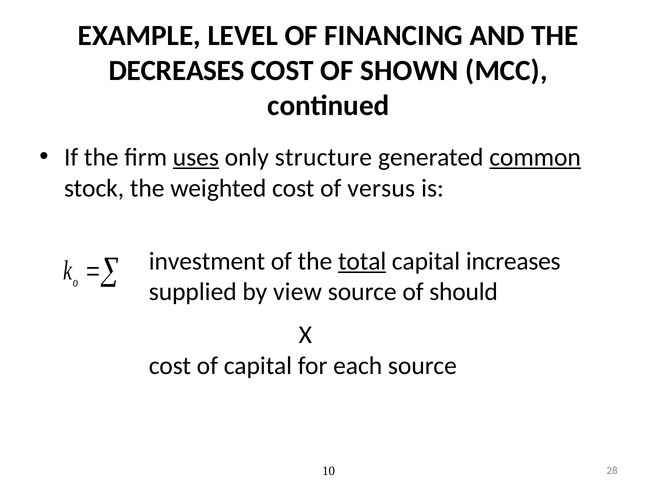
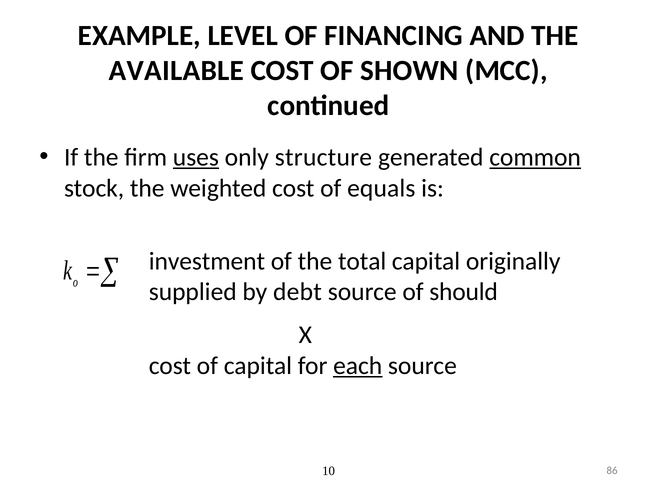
DECREASES: DECREASES -> AVAILABLE (176, 70)
versus: versus -> equals (381, 188)
total underline: present -> none (362, 261)
increases: increases -> originally (513, 261)
view: view -> debt (297, 292)
each underline: none -> present (358, 366)
28: 28 -> 86 (612, 470)
